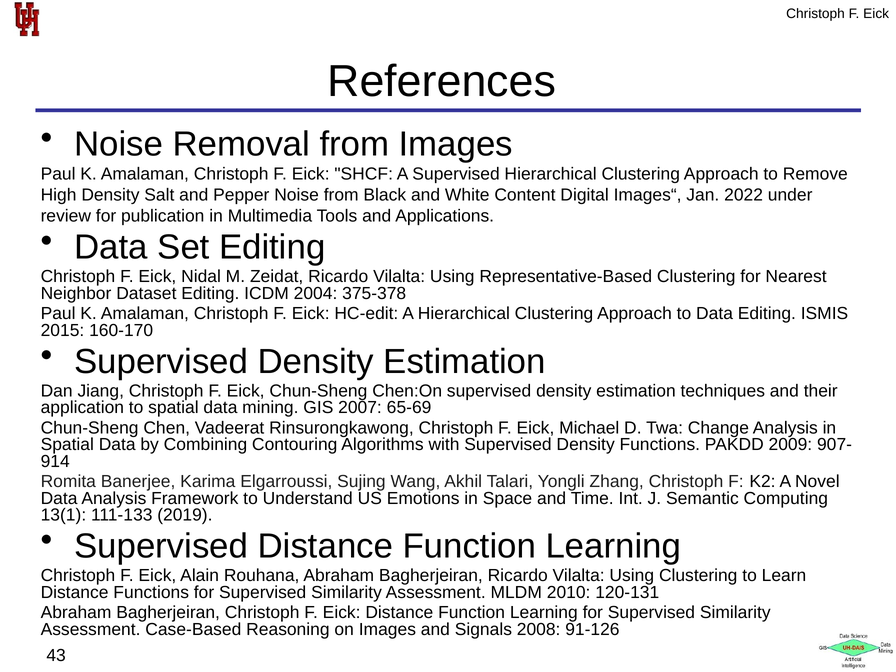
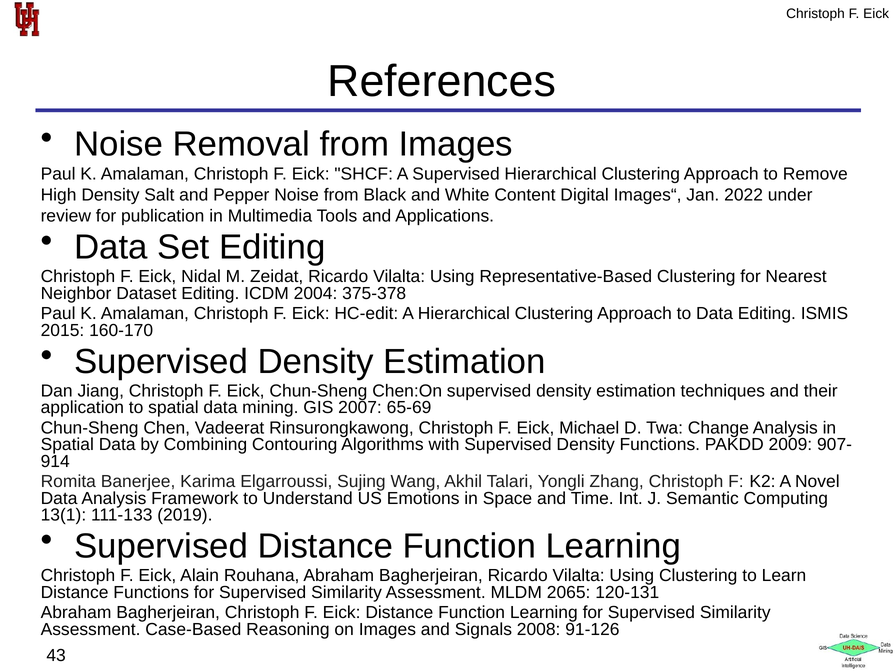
2010: 2010 -> 2065 (569, 592)
